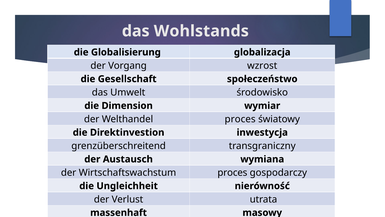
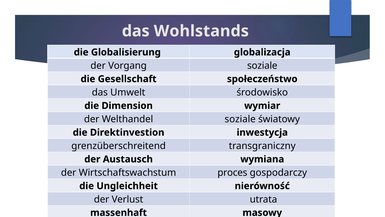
Vorgang wzrost: wzrost -> soziale (262, 65)
Welthandel proces: proces -> soziale (240, 119)
